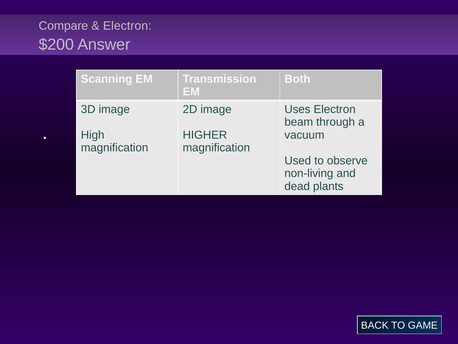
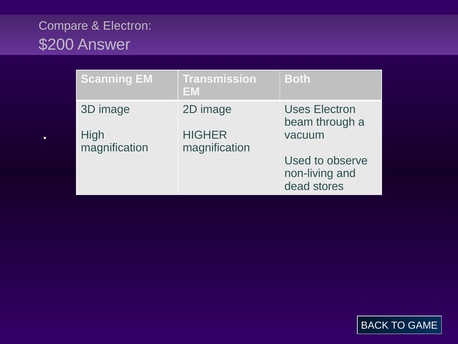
plants: plants -> stores (328, 186)
